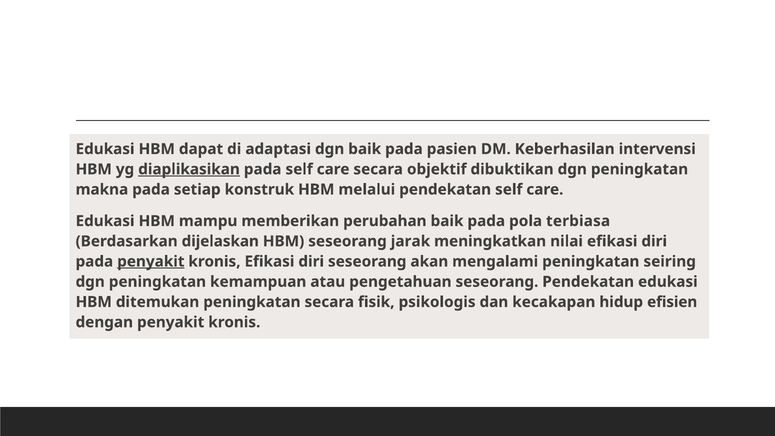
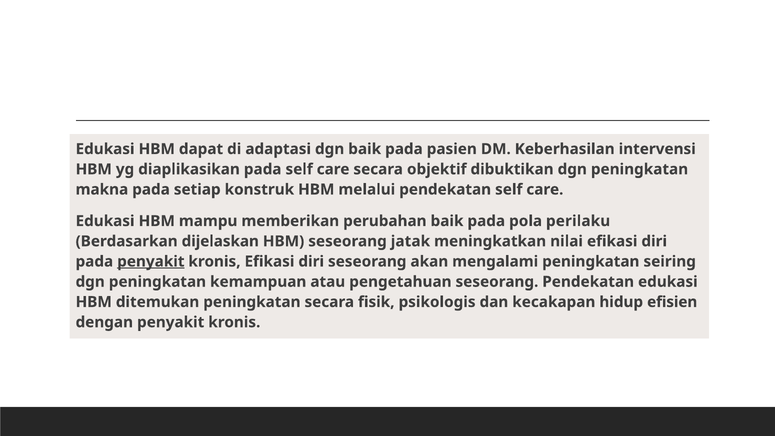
diaplikasikan underline: present -> none (189, 169)
terbiasa: terbiasa -> perilaku (578, 221)
jarak: jarak -> jatak (410, 241)
